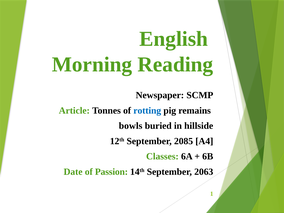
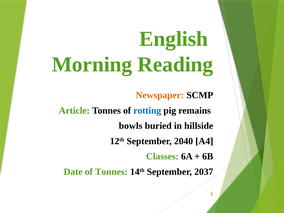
Newspaper colour: black -> orange (160, 95)
2085: 2085 -> 2040 (184, 141)
of Passion: Passion -> Tonnes (111, 172)
2063: 2063 -> 2037 (204, 172)
